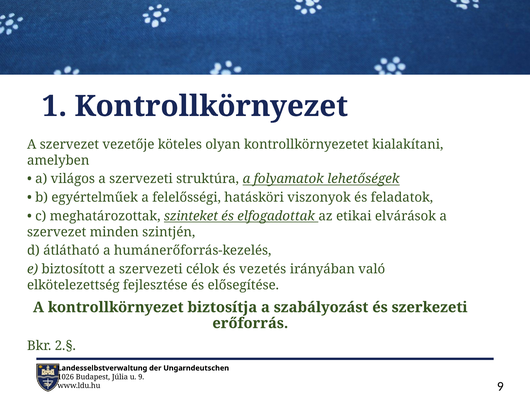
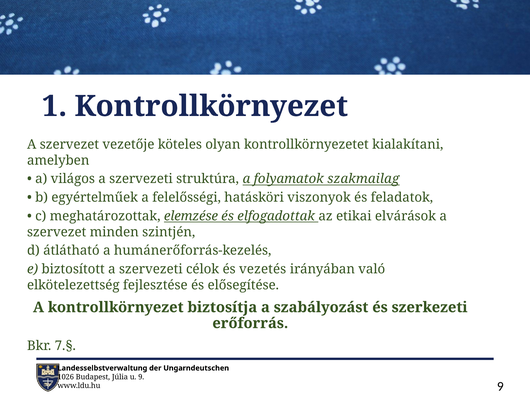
lehetőségek: lehetőségek -> szakmailag (363, 179)
szinteket: szinteket -> elemzése (191, 216)
2.§: 2.§ -> 7.§ (65, 345)
